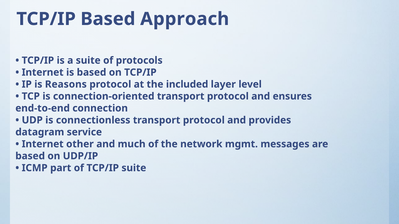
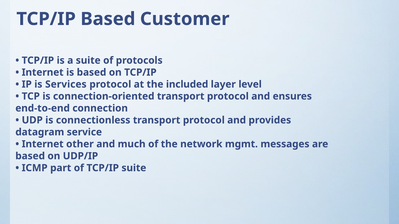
Approach: Approach -> Customer (185, 19)
Reasons: Reasons -> Services (66, 84)
